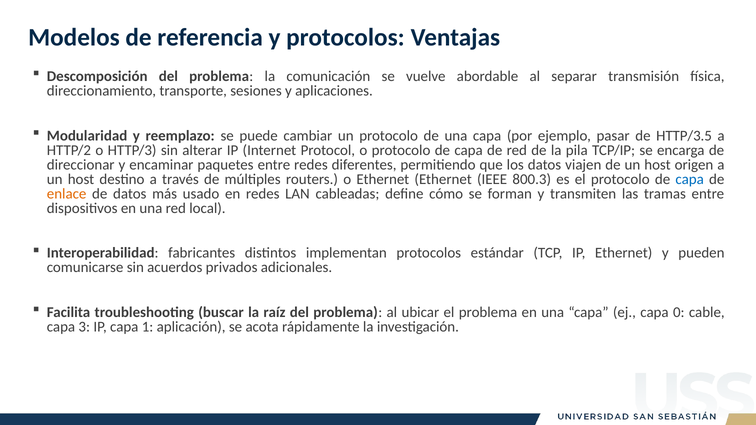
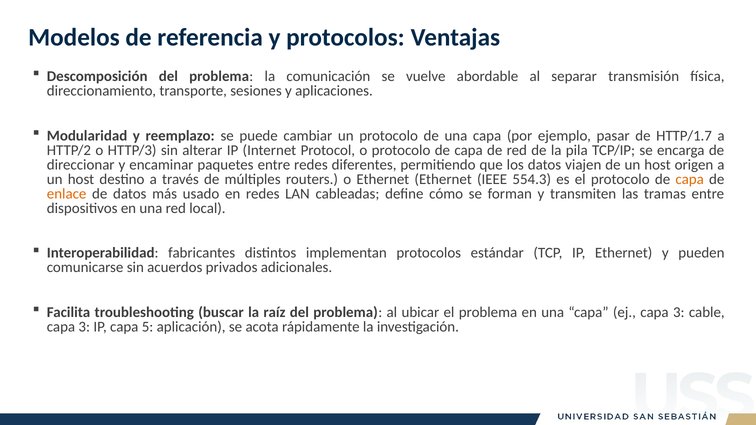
HTTP/3.5: HTTP/3.5 -> HTTP/1.7 (684, 136)
800.3: 800.3 -> 554.3 (532, 179)
capa colour: blue -> orange (690, 179)
ej capa 0: 0 -> 3 (679, 313)
1: 1 -> 5 (148, 327)
